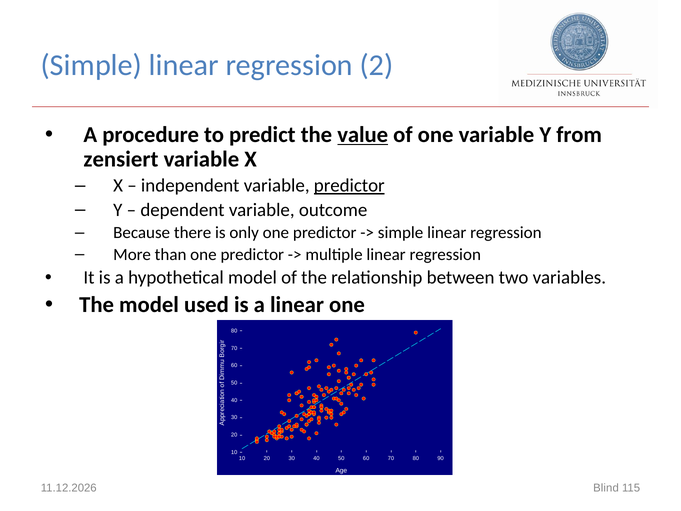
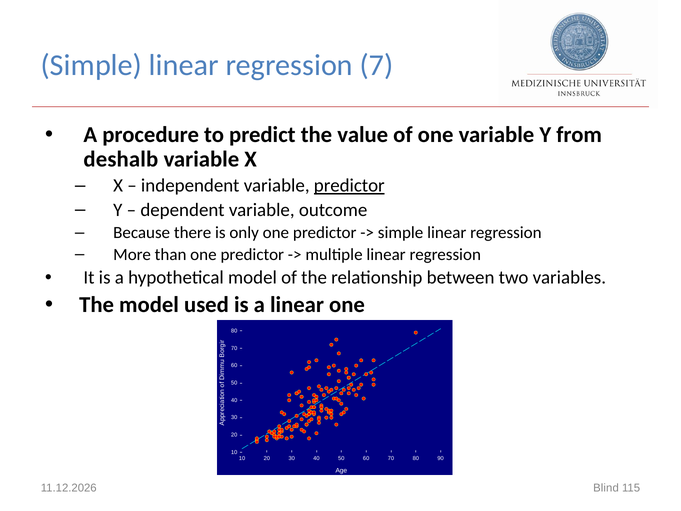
2: 2 -> 7 (377, 65)
value underline: present -> none (363, 135)
zensiert: zensiert -> deshalb (121, 159)
